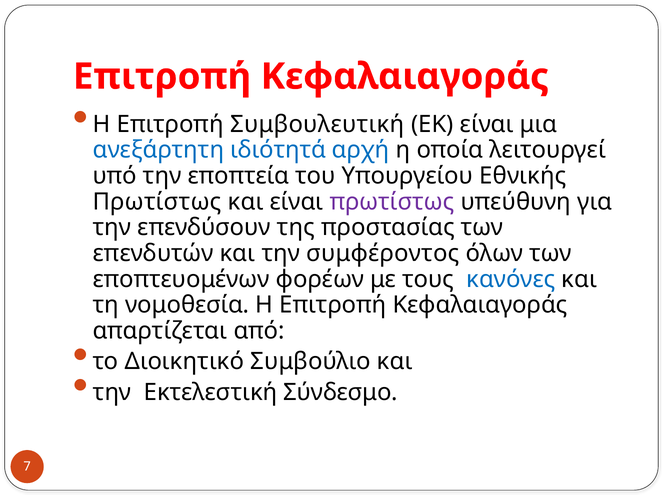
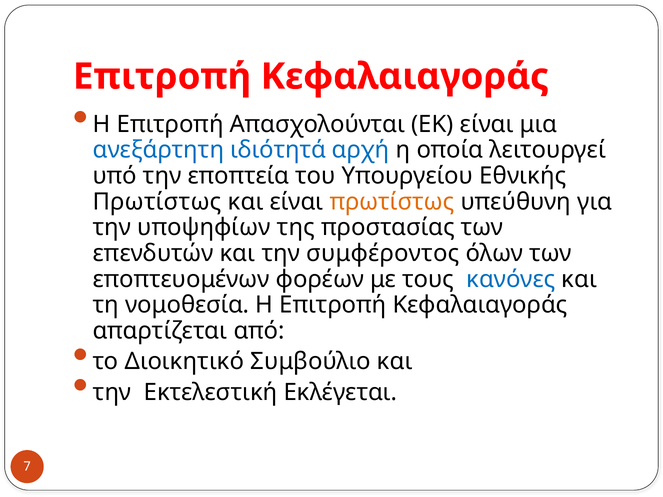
Συμβουλευτική: Συμβουλευτική -> Απασχολούνται (317, 124)
πρωτίστως colour: purple -> orange (392, 202)
επενδύσουν: επενδύσουν -> υποψηφίων (204, 228)
Σύνδεσμο: Σύνδεσμο -> Εκλέγεται (340, 392)
